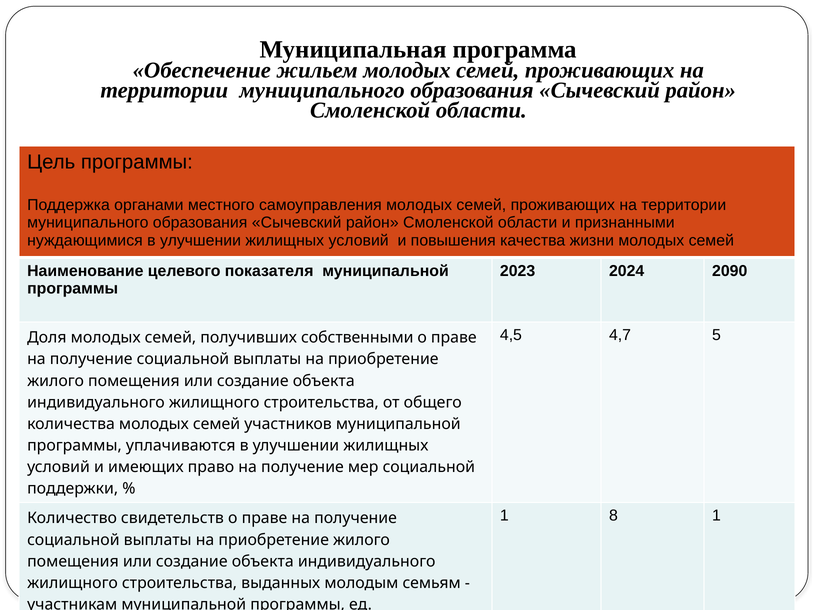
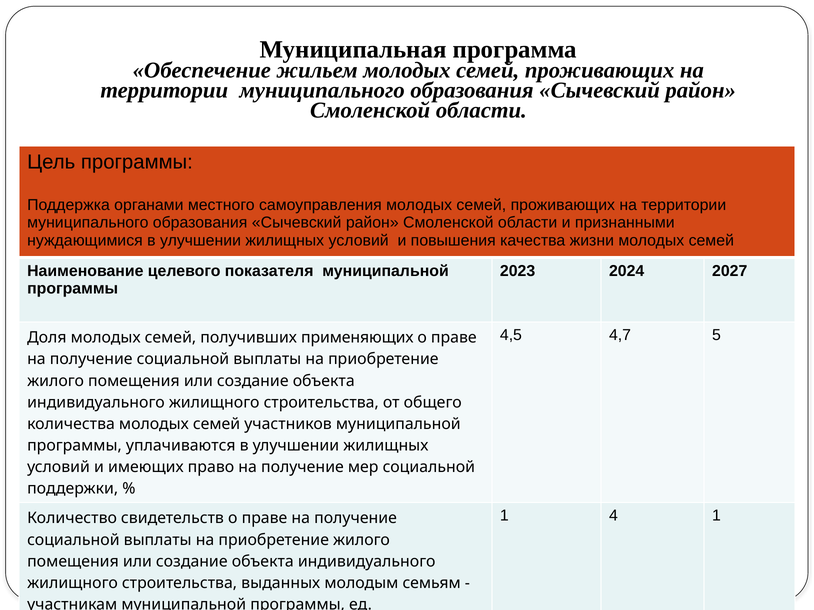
2090: 2090 -> 2027 (730, 271)
собственными: собственными -> применяющих (357, 338)
8: 8 -> 4 (613, 516)
